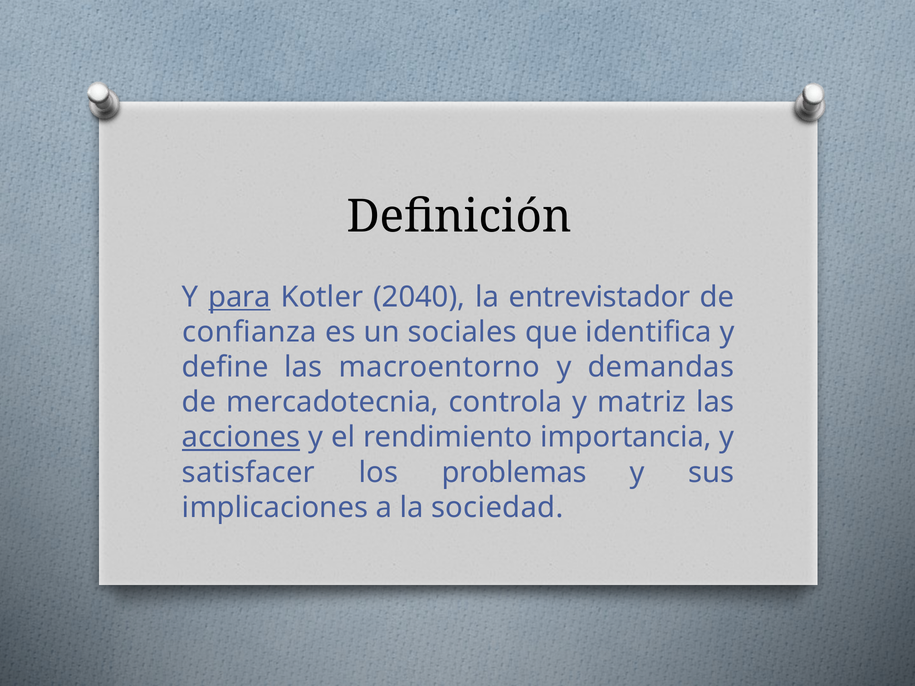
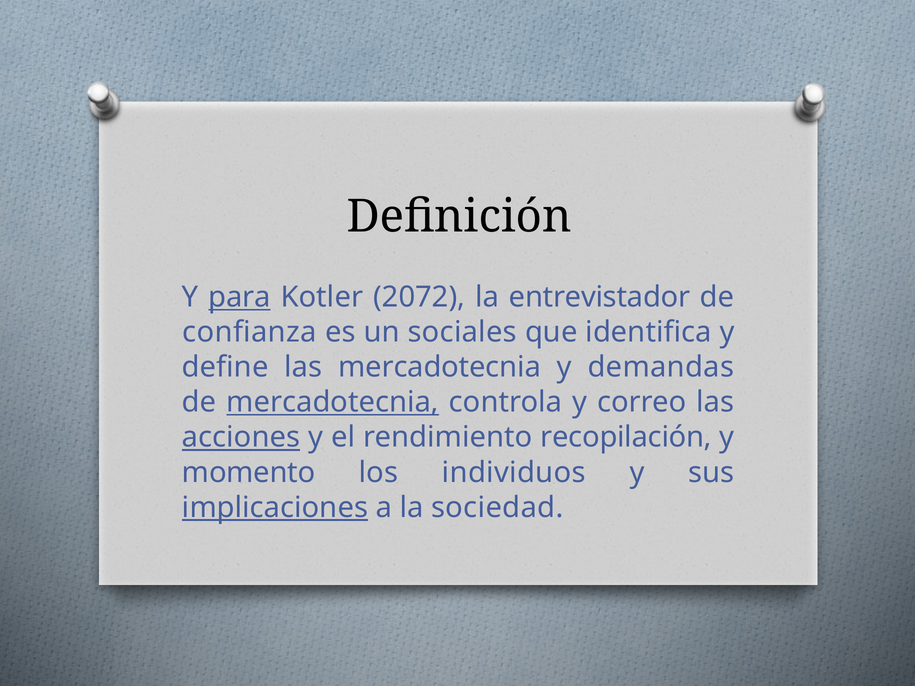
2040: 2040 -> 2072 (419, 297)
las macroentorno: macroentorno -> mercadotecnia (440, 367)
mercadotecnia underline: none -> present (333, 402)
matriz: matriz -> correo (642, 402)
importancia: importancia -> recopilación (626, 437)
satisfacer: satisfacer -> momento (249, 473)
problemas: problemas -> individuos (514, 473)
implicaciones underline: none -> present (275, 508)
